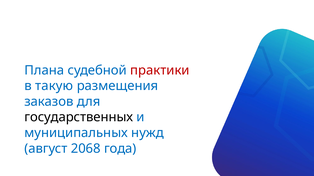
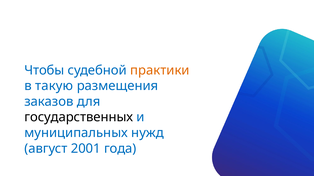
Плана: Плана -> Чтобы (44, 71)
практики colour: red -> orange (160, 71)
2068: 2068 -> 2001 (86, 149)
